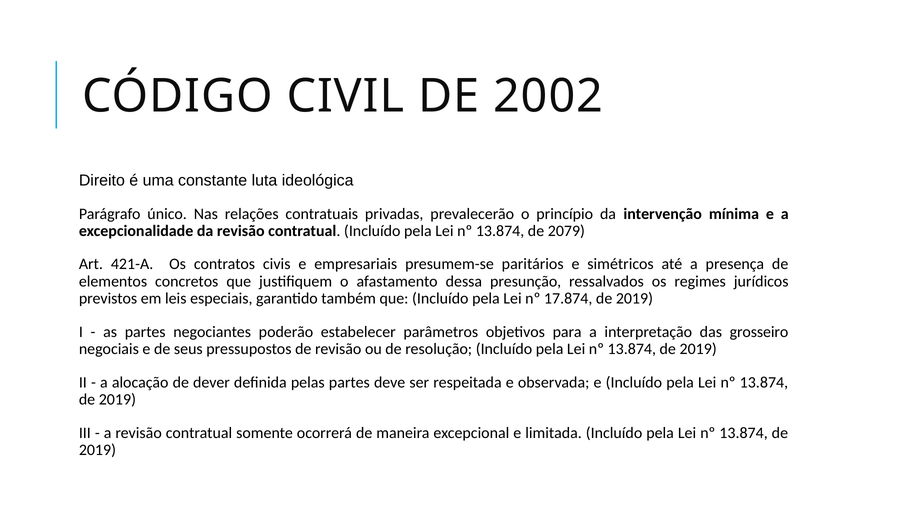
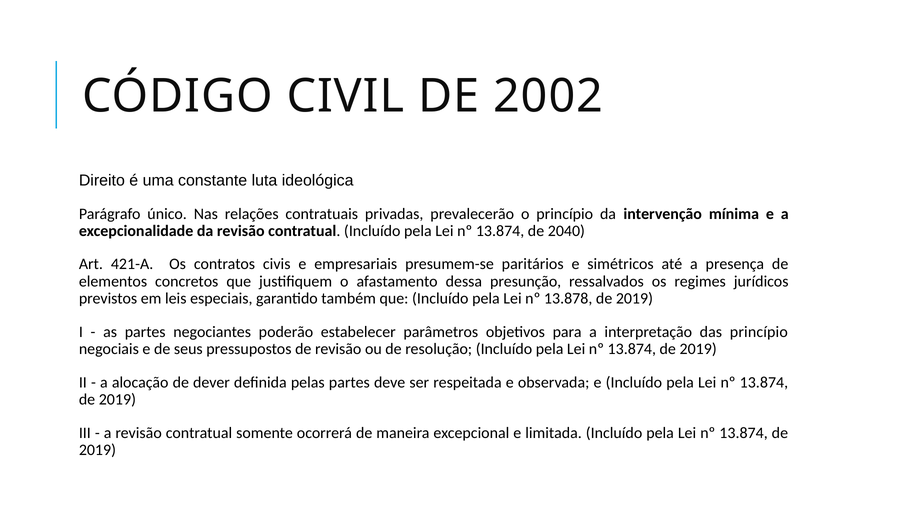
2079: 2079 -> 2040 (566, 231)
17.874: 17.874 -> 13.878 (568, 298)
das grosseiro: grosseiro -> princípio (759, 332)
